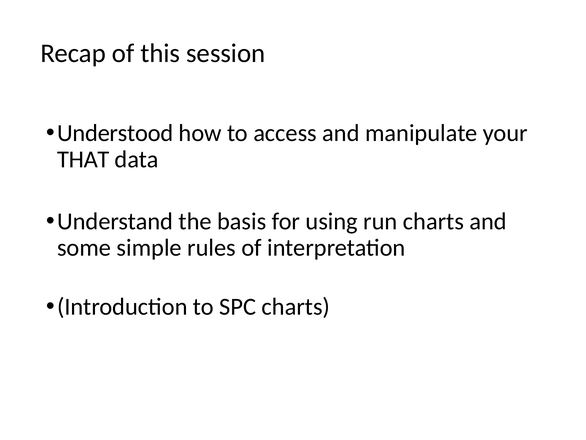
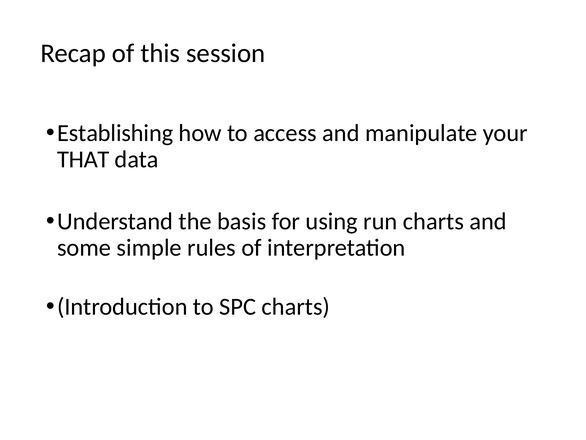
Understood: Understood -> Establishing (115, 133)
